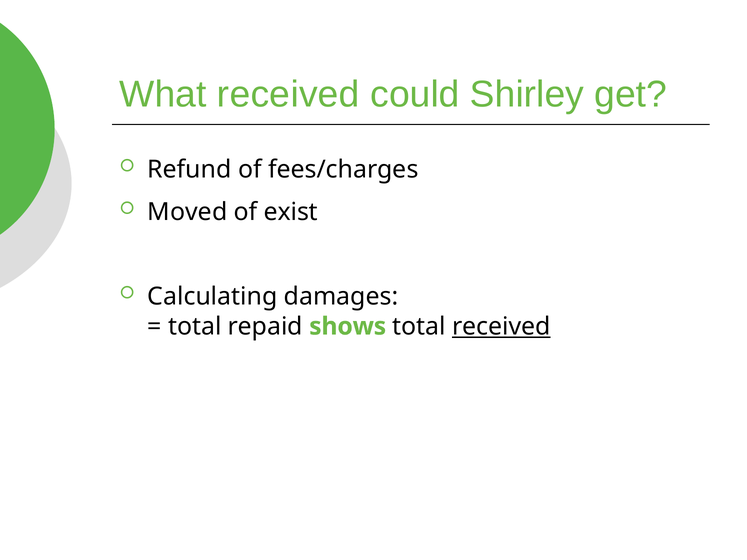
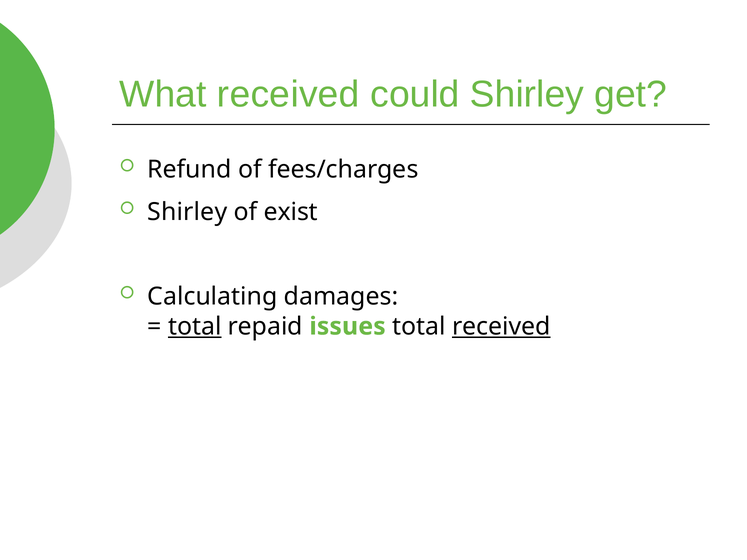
Moved: Moved -> Shirley (187, 212)
total underline: none -> present (195, 327)
shows: shows -> issues (348, 327)
